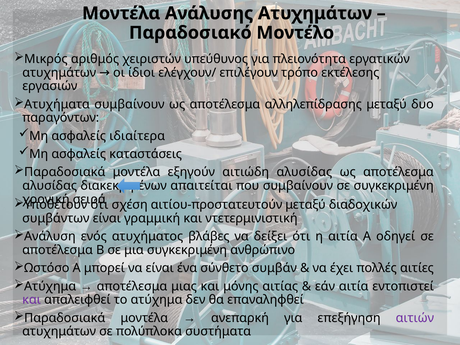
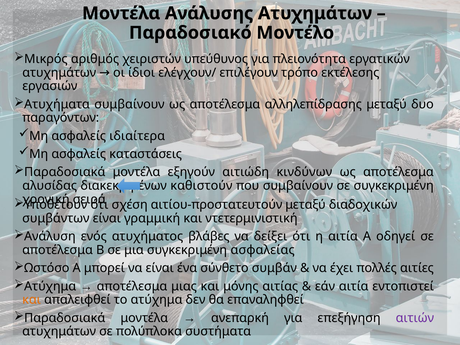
αιτιώδη αλυσίδας: αλυσίδας -> κινδύνων (304, 172)
απαιτείται: απαιτείται -> καθιστούν (201, 186)
ανθρώπινο: ανθρώπινο -> ασφαλείας (263, 250)
και colour: purple -> orange (32, 300)
